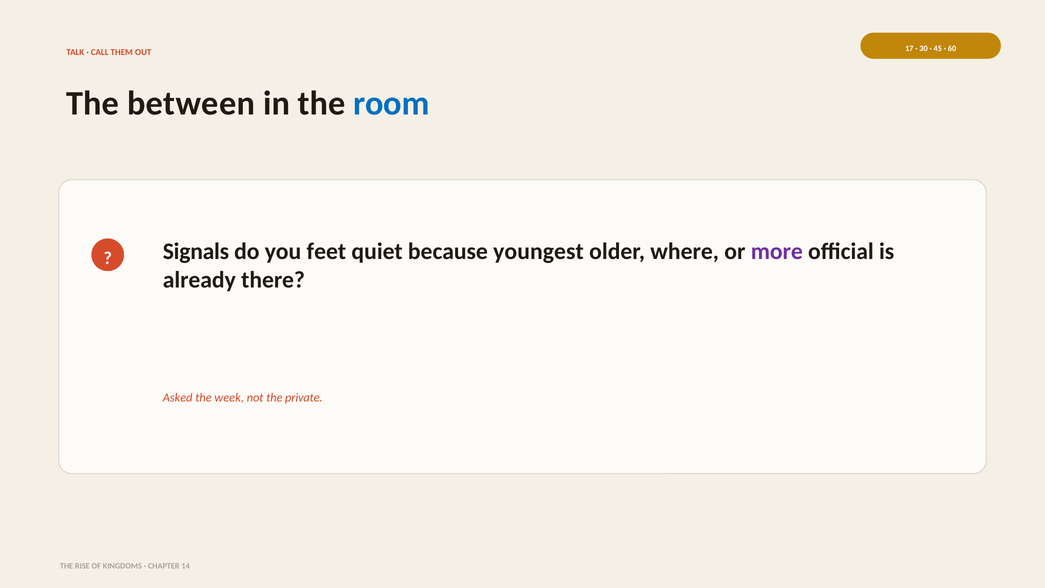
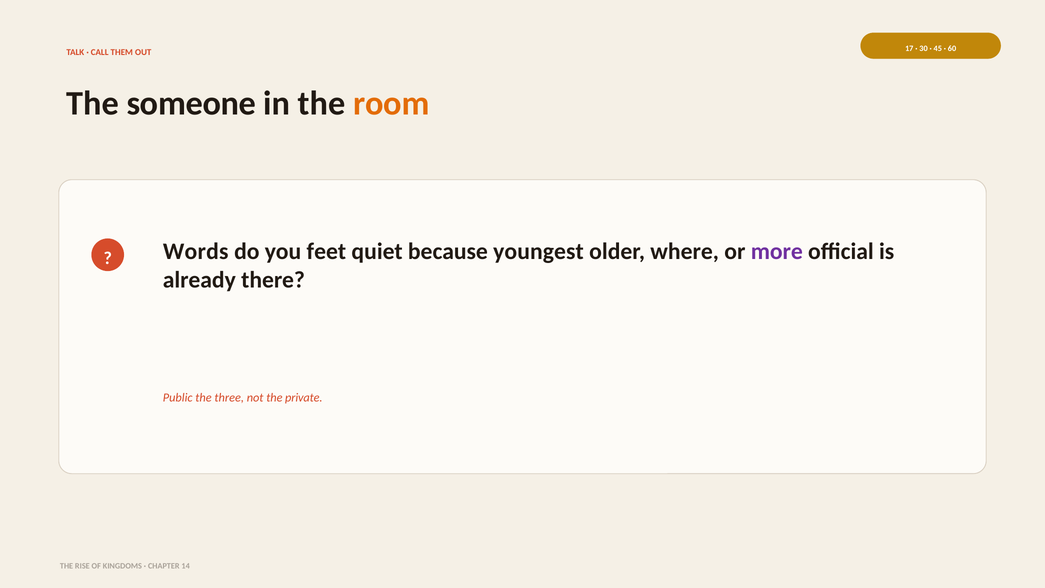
between: between -> someone (191, 104)
room colour: blue -> orange (391, 104)
Signals: Signals -> Words (196, 252)
Asked: Asked -> Public (178, 397)
week: week -> three (229, 397)
